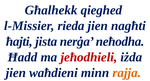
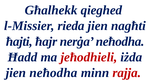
jista: jista -> ħajr (46, 41)
jien waħdieni: waħdieni -> neħodha (53, 73)
rajja colour: orange -> red (127, 73)
